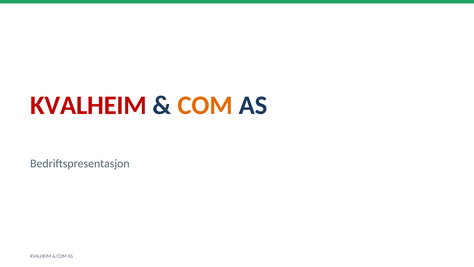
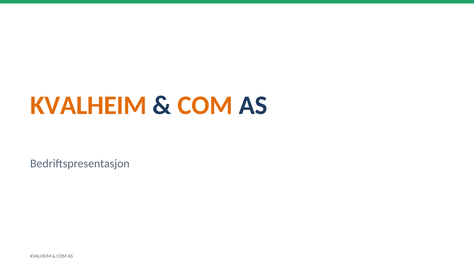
KVALHEIM colour: red -> orange (88, 105)
